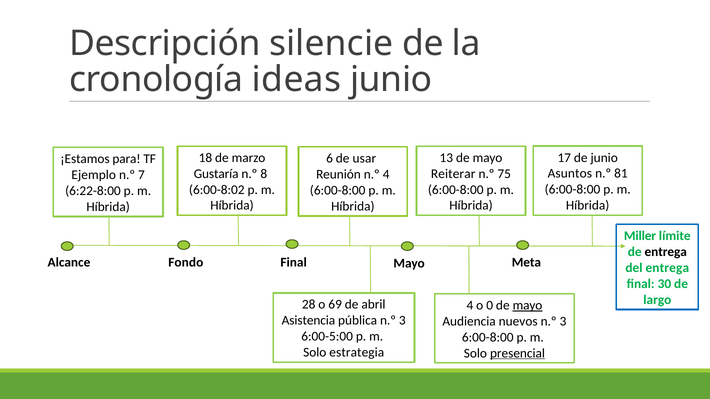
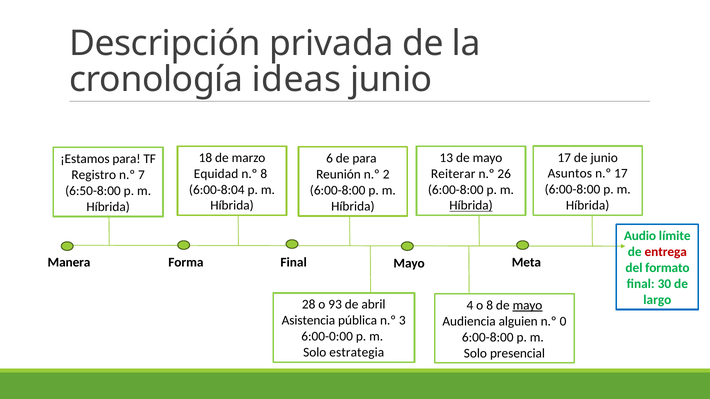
silencie: silencie -> privada (331, 43)
de usar: usar -> para (365, 159)
n.º 81: 81 -> 17 (621, 174)
Gustaría: Gustaría -> Equidad (216, 174)
75: 75 -> 26 (504, 174)
n.º 4: 4 -> 2 (386, 175)
Ejemplo: Ejemplo -> Registro (94, 175)
6:00-8:02: 6:00-8:02 -> 6:00-8:04 (217, 190)
6:22-8:00: 6:22-8:00 -> 6:50-8:00 (93, 191)
Híbrida underline: none -> present (471, 206)
Miller: Miller -> Audio (640, 236)
entrega colour: black -> red (666, 252)
Alcance: Alcance -> Manera (69, 263)
Fondo: Fondo -> Forma (186, 263)
del entrega: entrega -> formato (667, 268)
69: 69 -> 93 (335, 305)
o 0: 0 -> 8 (490, 306)
nuevos: nuevos -> alguien (518, 321)
3: 3 -> 0 (563, 321)
6:00-5:00: 6:00-5:00 -> 6:00-0:00 (327, 337)
presencial underline: present -> none (518, 353)
